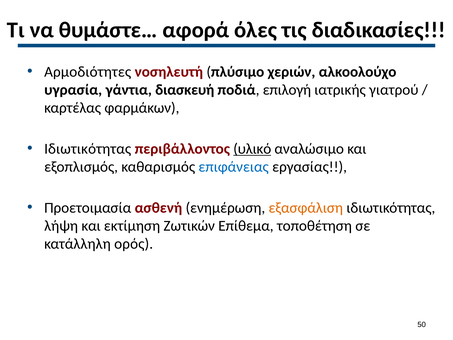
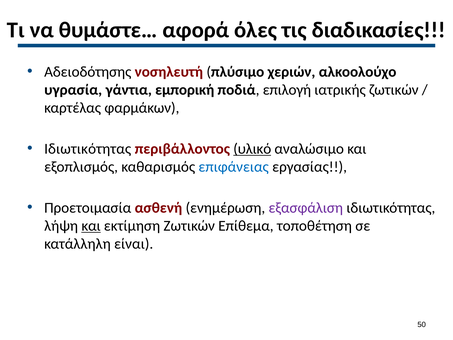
Αρμοδιότητες: Αρμοδιότητες -> Αδειοδότησης (88, 72)
διασκευή: διασκευή -> εμπορική (185, 90)
ιατρικής γιατρού: γιατρού -> ζωτικών (394, 90)
εξασφάλιση colour: orange -> purple (306, 208)
και underline: none -> present (91, 226)
ορός: ορός -> είναι (134, 244)
